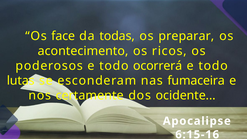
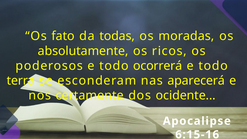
face: face -> fato (63, 36)
preparar: preparar -> moradas (186, 36)
acontecimento: acontecimento -> absolutamente (83, 51)
lutas: lutas -> terra (21, 81)
fumaceira: fumaceira -> aparecerá (196, 81)
